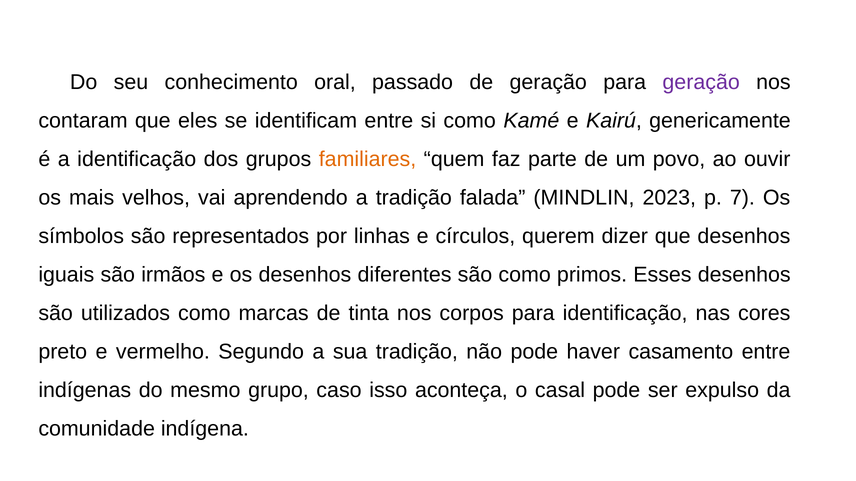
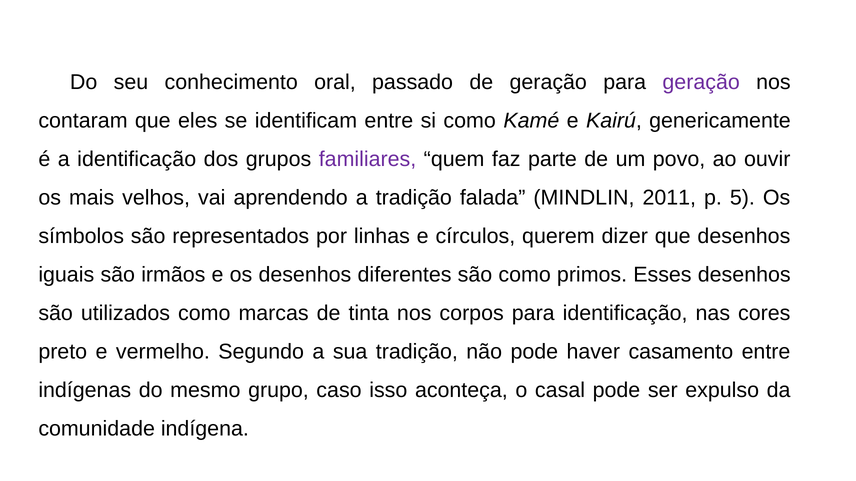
familiares colour: orange -> purple (368, 159)
2023: 2023 -> 2011 (669, 198)
7: 7 -> 5 (742, 198)
